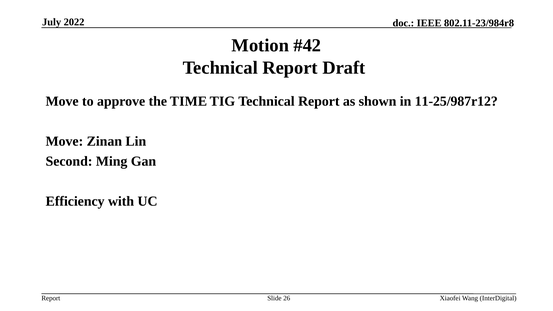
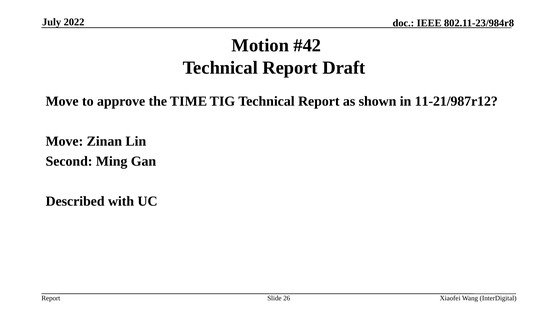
11-25/987r12: 11-25/987r12 -> 11-21/987r12 (456, 101)
Efficiency: Efficiency -> Described (75, 201)
